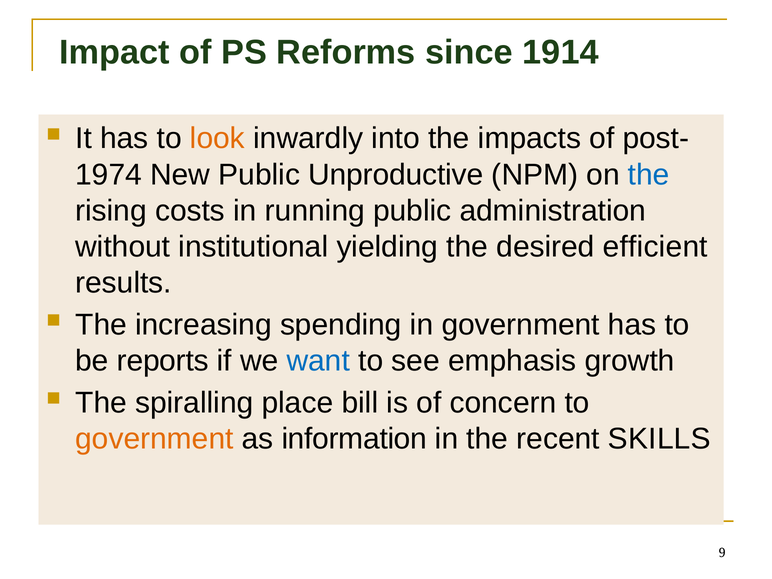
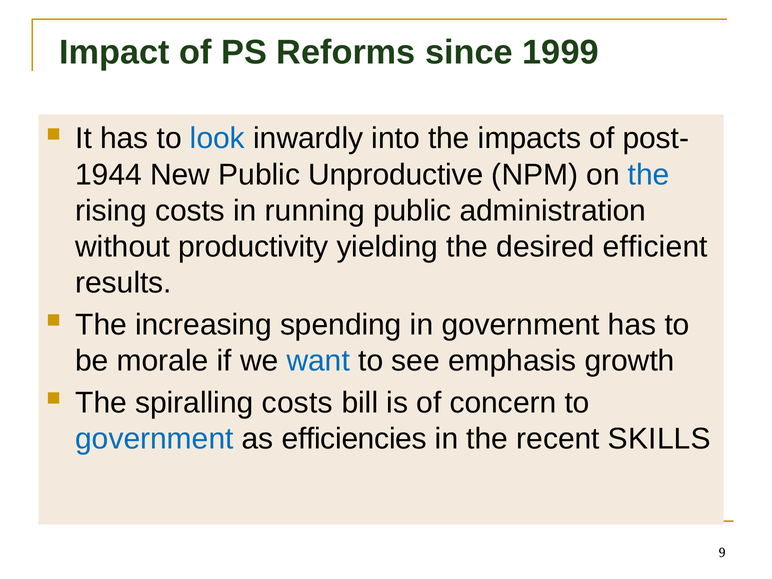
1914: 1914 -> 1999 (561, 53)
look colour: orange -> blue (217, 139)
1974: 1974 -> 1944 (109, 175)
institutional: institutional -> productivity (253, 247)
reports: reports -> morale (163, 361)
spiralling place: place -> costs (297, 403)
government colour: orange -> blue (154, 439)
information: information -> efficiencies (354, 439)
